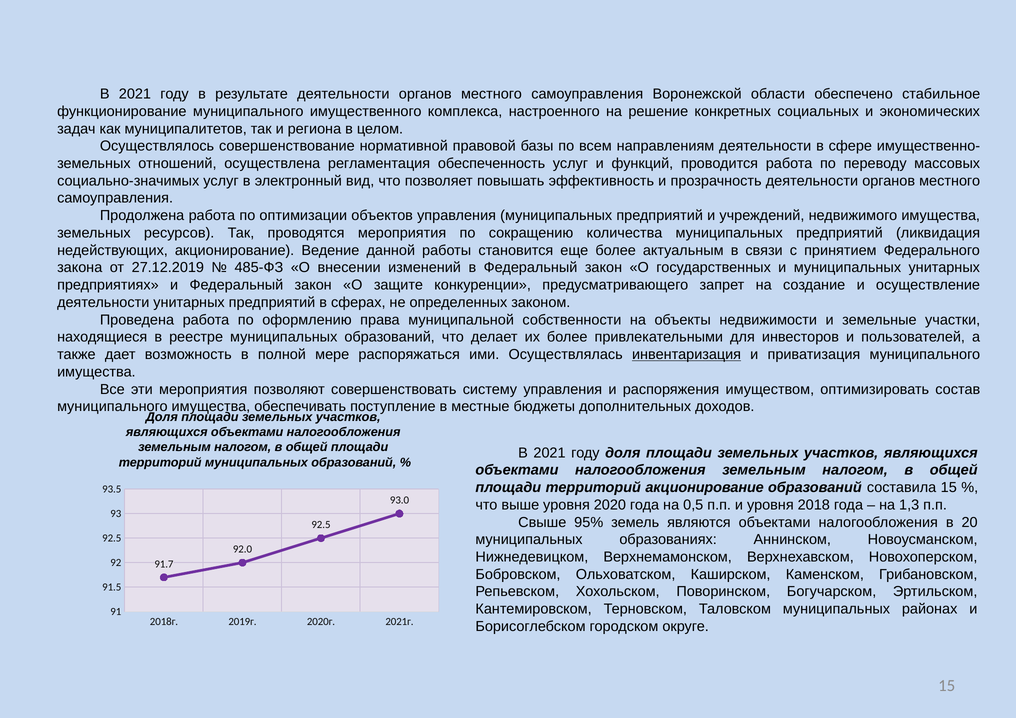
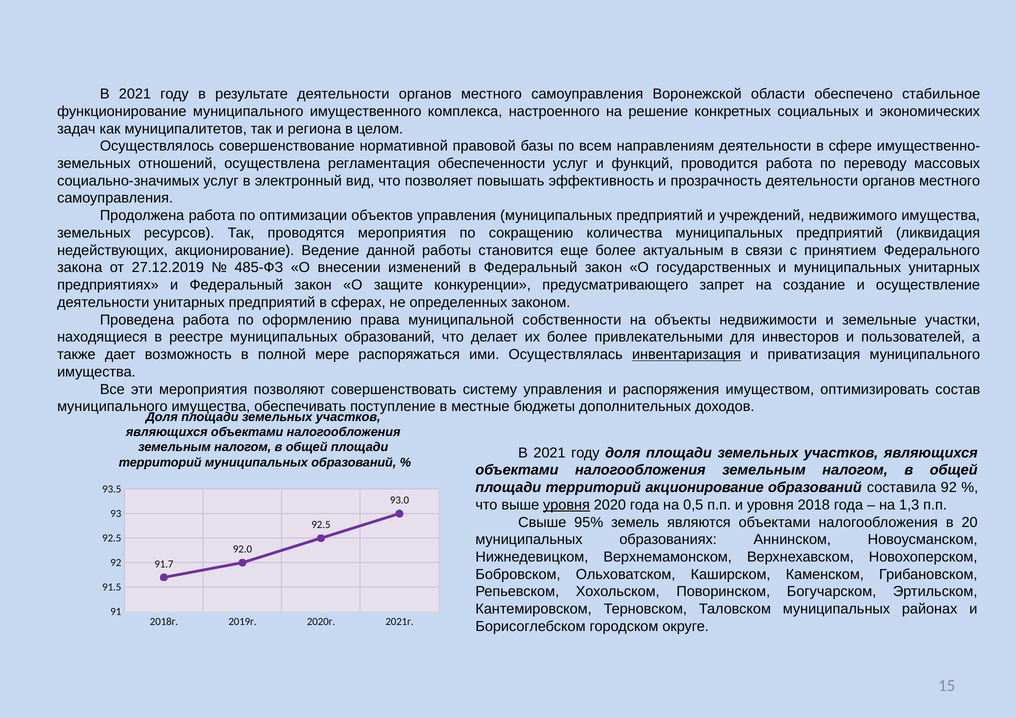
обеспеченность: обеспеченность -> обеспеченности (492, 164)
составила 15: 15 -> 92 (949, 488)
уровня underline: none -> present (566, 505)
